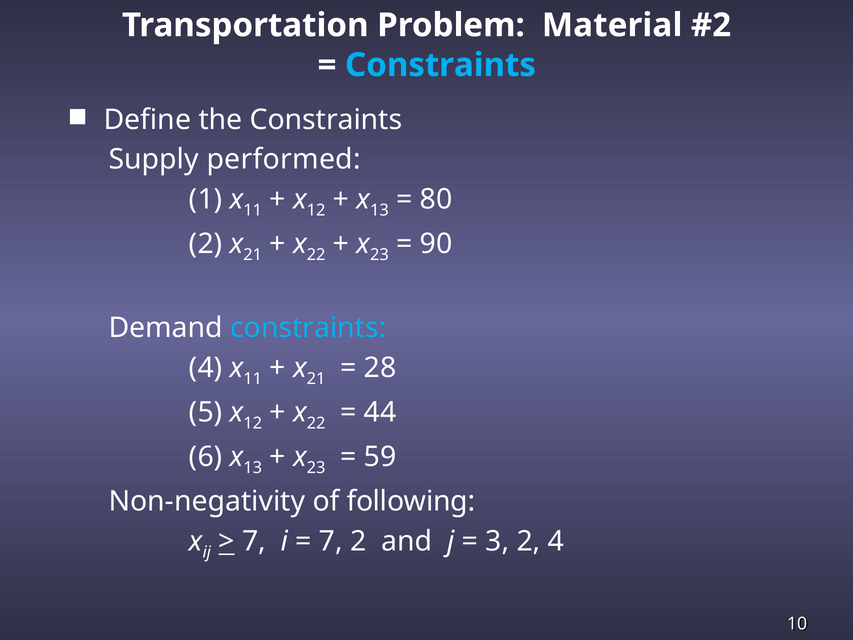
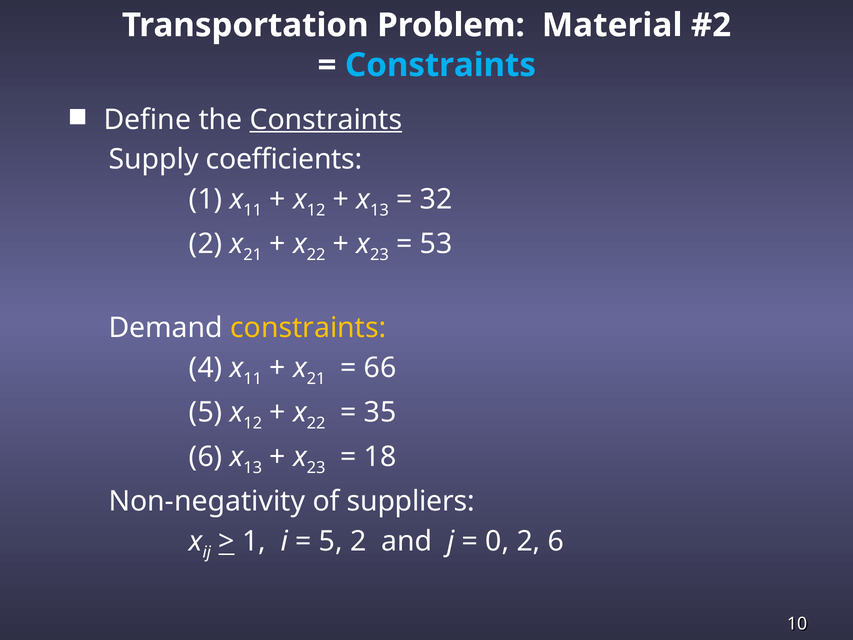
Constraints underline: none -> present (326, 120)
performed: performed -> coefficients (284, 159)
80: 80 -> 32 (436, 199)
90: 90 -> 53 (436, 244)
constraints colour: light blue -> yellow (308, 328)
28: 28 -> 66 (380, 368)
44: 44 -> 35 (380, 412)
59: 59 -> 18 (380, 457)
following: following -> suppliers (411, 501)
7: 7 -> 1 (254, 541)
7: 7 -> 5 (331, 541)
3: 3 -> 0 (497, 541)
2 4: 4 -> 6 (556, 541)
